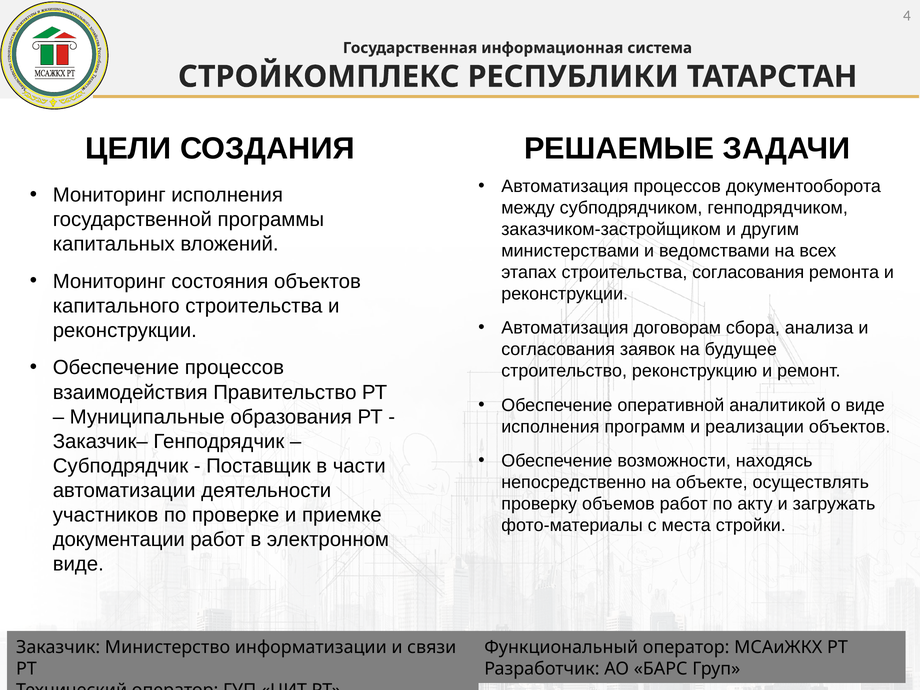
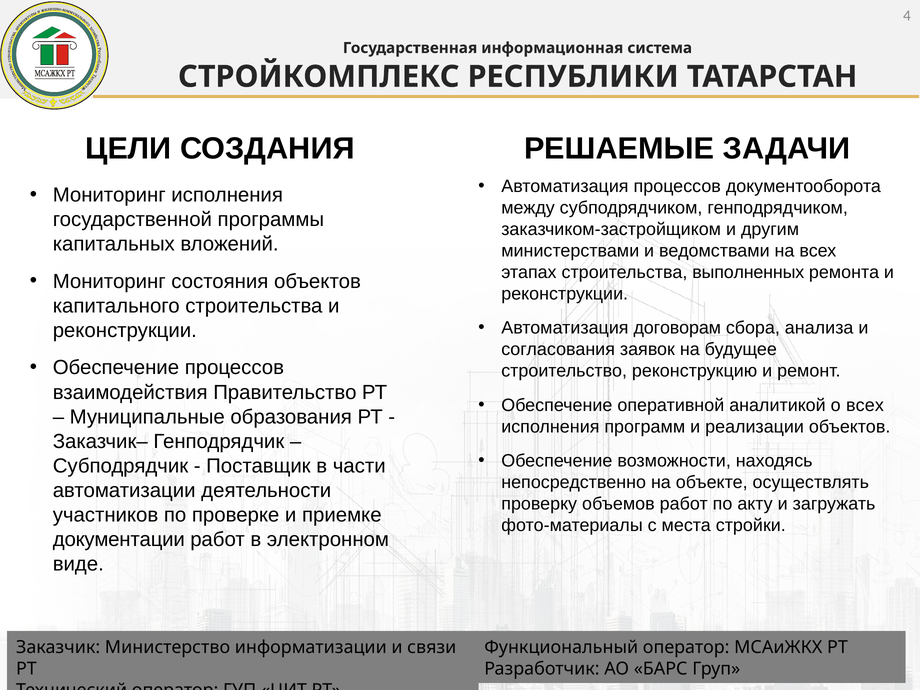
строительства согласования: согласования -> выполненных (748, 272)
о виде: виде -> всех (865, 405)
